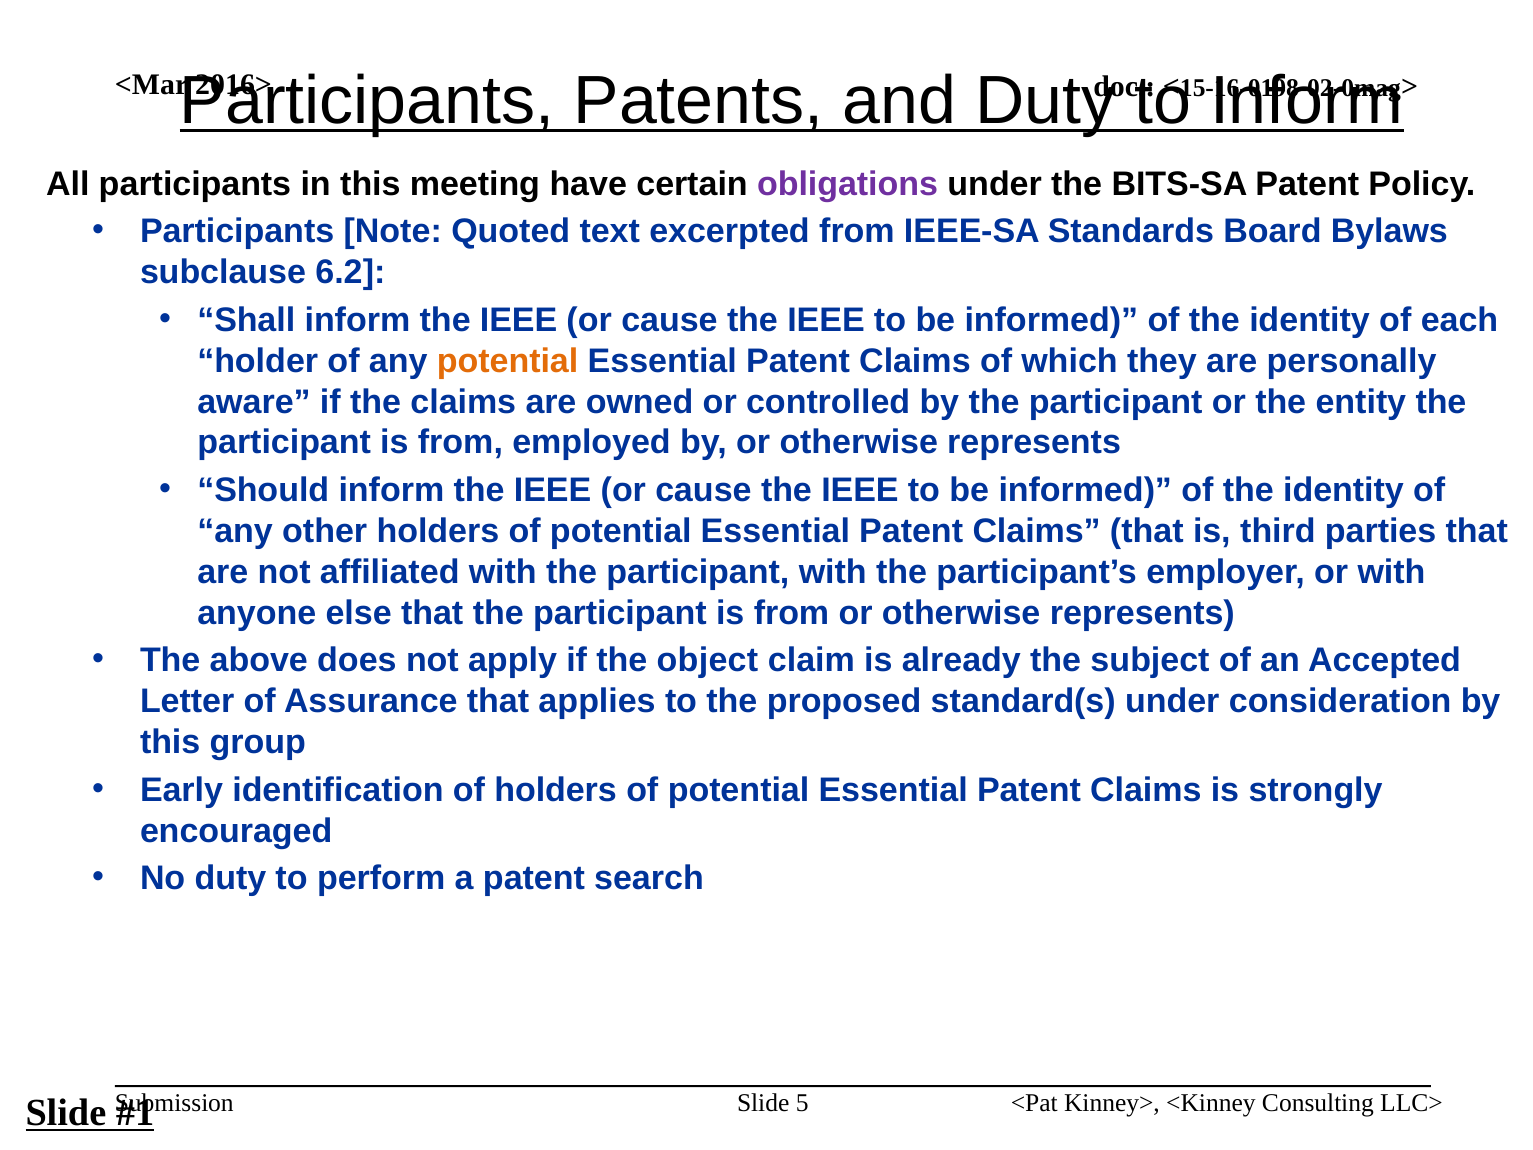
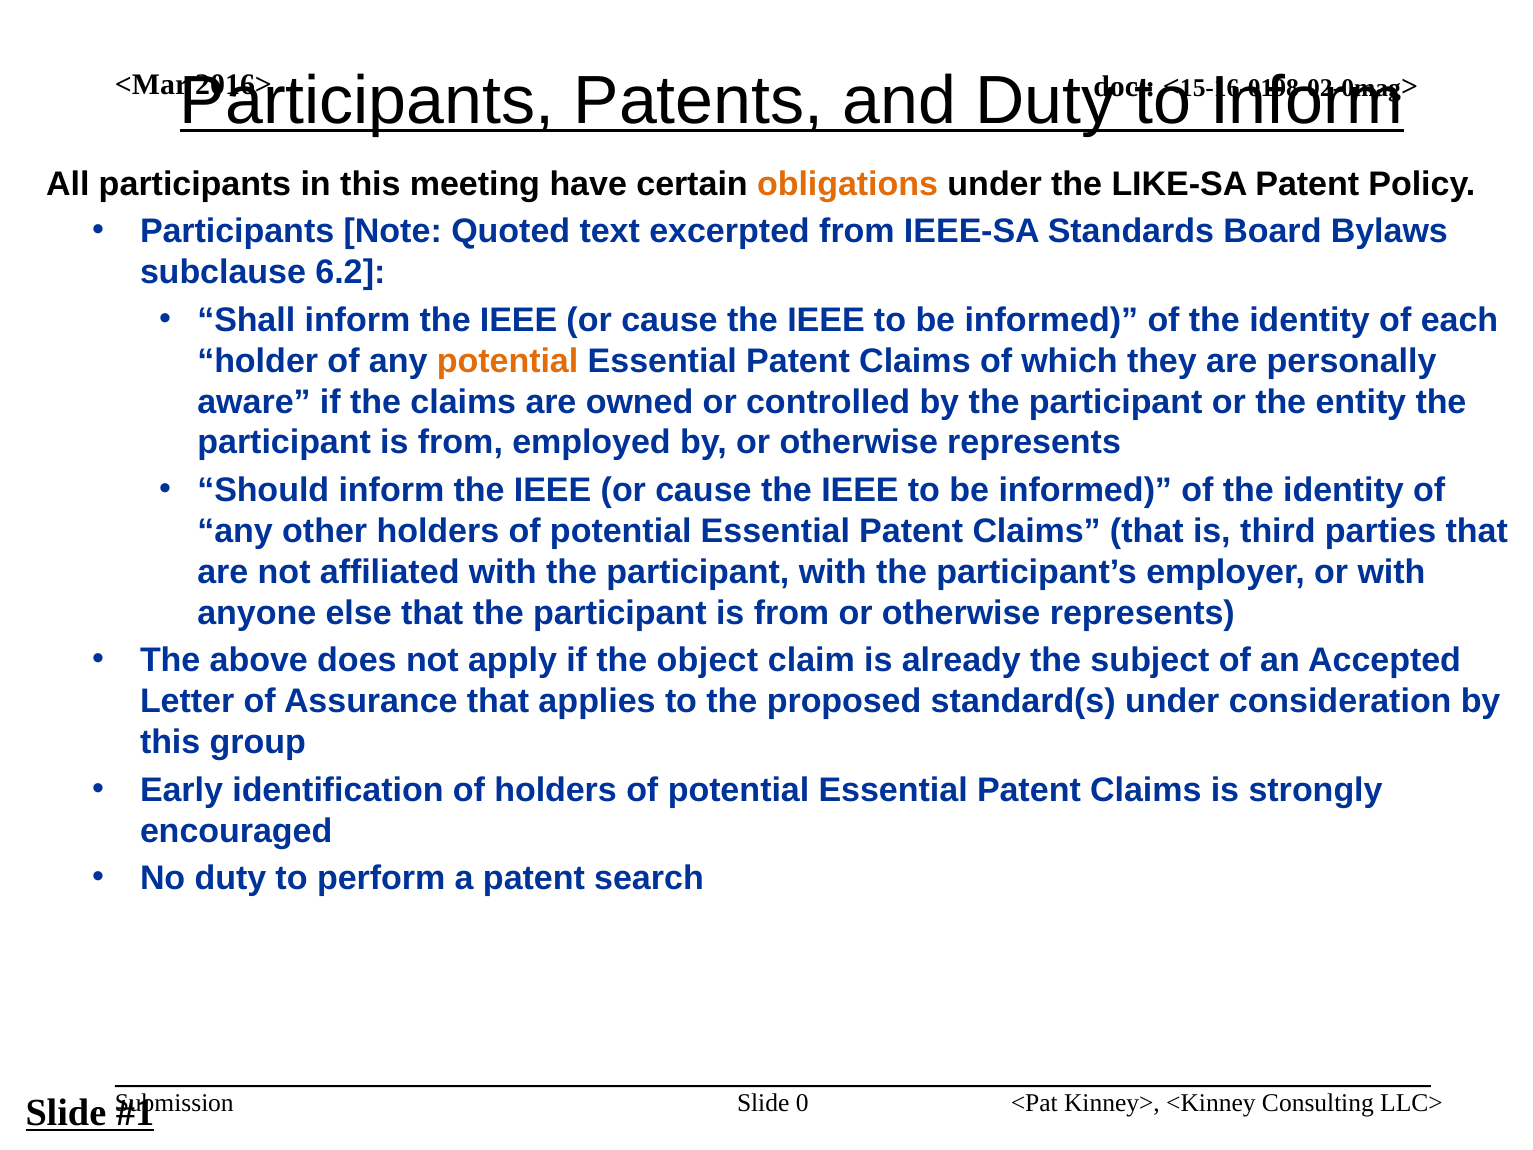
obligations colour: purple -> orange (848, 184)
BITS-SA: BITS-SA -> LIKE-SA (1179, 184)
5: 5 -> 0 (802, 1103)
